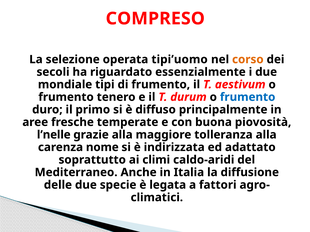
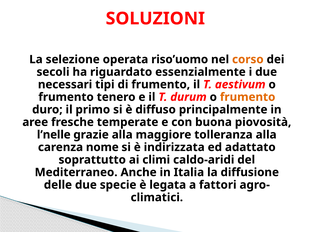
COMPRESO: COMPRESO -> SOLUZIONI (155, 19)
tipi’uomo: tipi’uomo -> riso’uomo (180, 60)
mondiale: mondiale -> necessari (65, 85)
frumento colour: blue -> orange (248, 97)
